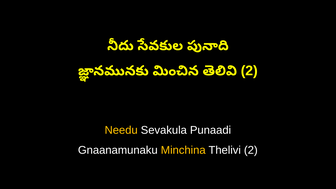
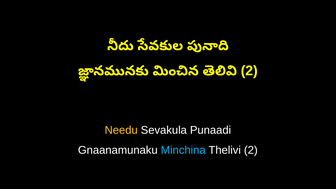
Minchina colour: yellow -> light blue (183, 150)
